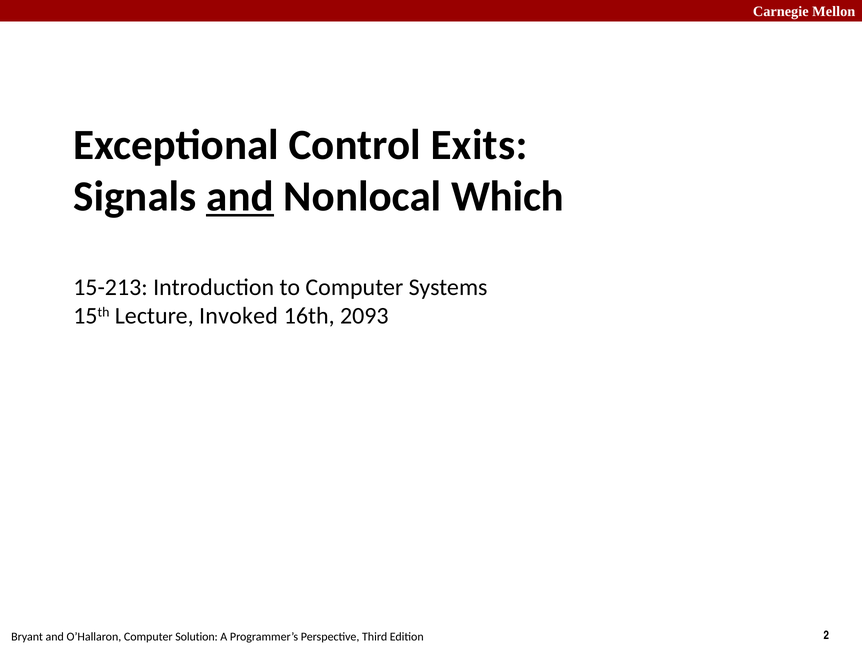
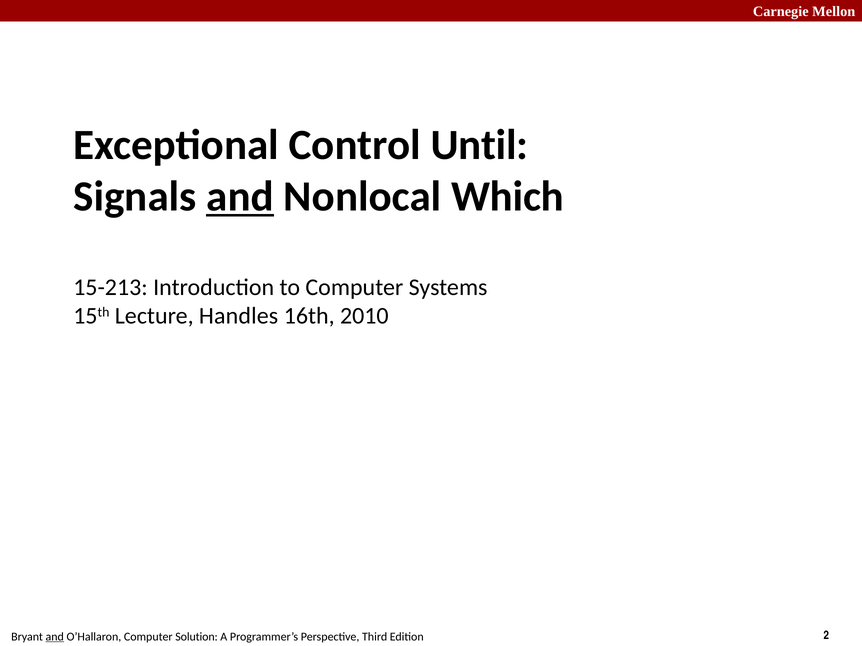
Exits: Exits -> Until (479, 145)
Invoked: Invoked -> Handles (239, 316)
2093: 2093 -> 2010 (364, 316)
and underline: none -> present (55, 637)
